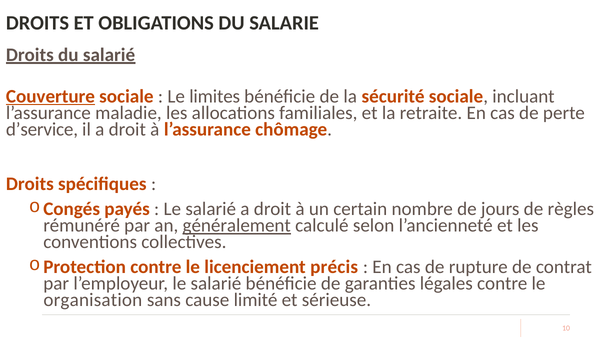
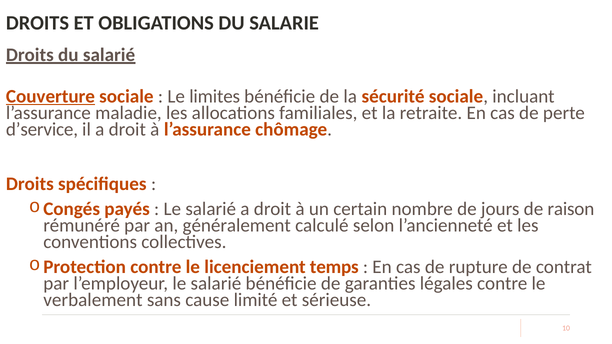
règles: règles -> raison (571, 209)
généralement underline: present -> none (237, 226)
précis: précis -> temps (334, 267)
organisation: organisation -> verbalement (93, 300)
